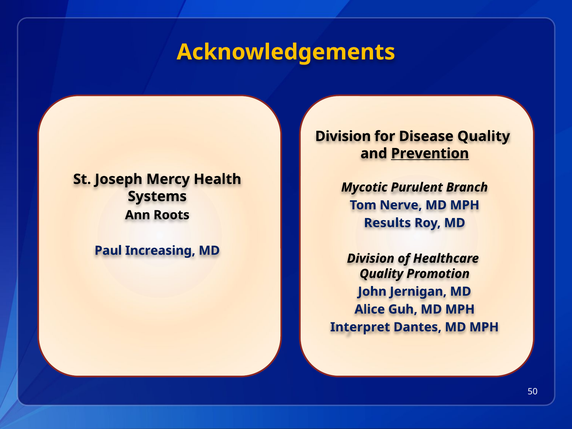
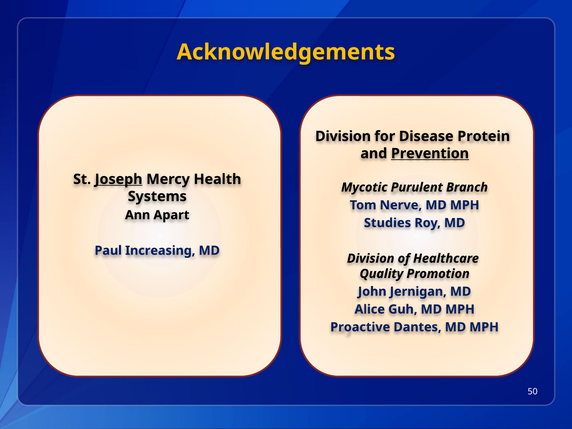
Disease Quality: Quality -> Protein (484, 136)
Joseph underline: none -> present (119, 179)
Roots: Roots -> Apart (171, 215)
Results: Results -> Studies (387, 223)
Interpret: Interpret -> Proactive (360, 327)
